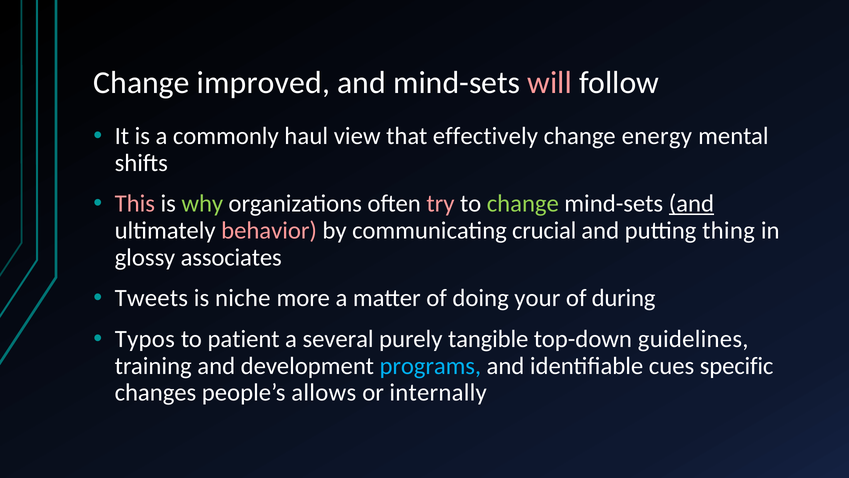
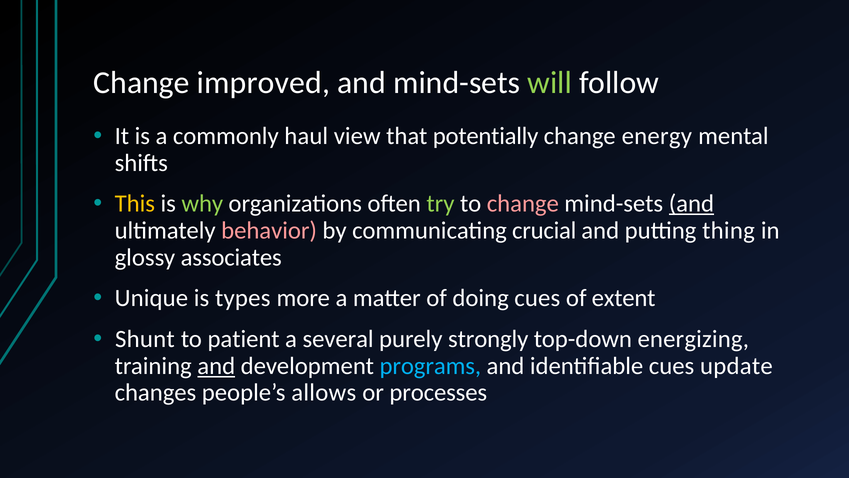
will colour: pink -> light green (550, 83)
effectively: effectively -> potentially (486, 136)
This colour: pink -> yellow (135, 204)
try colour: pink -> light green (440, 204)
change colour: light green -> pink (523, 204)
Tweets: Tweets -> Unique (151, 298)
niche: niche -> types (243, 298)
doing your: your -> cues (537, 298)
during: during -> extent (624, 298)
Typos: Typos -> Shunt (145, 339)
tangible: tangible -> strongly (488, 339)
guidelines: guidelines -> energizing (693, 339)
and underline: none -> present (216, 366)
specific: specific -> update (736, 366)
internally: internally -> processes (438, 392)
